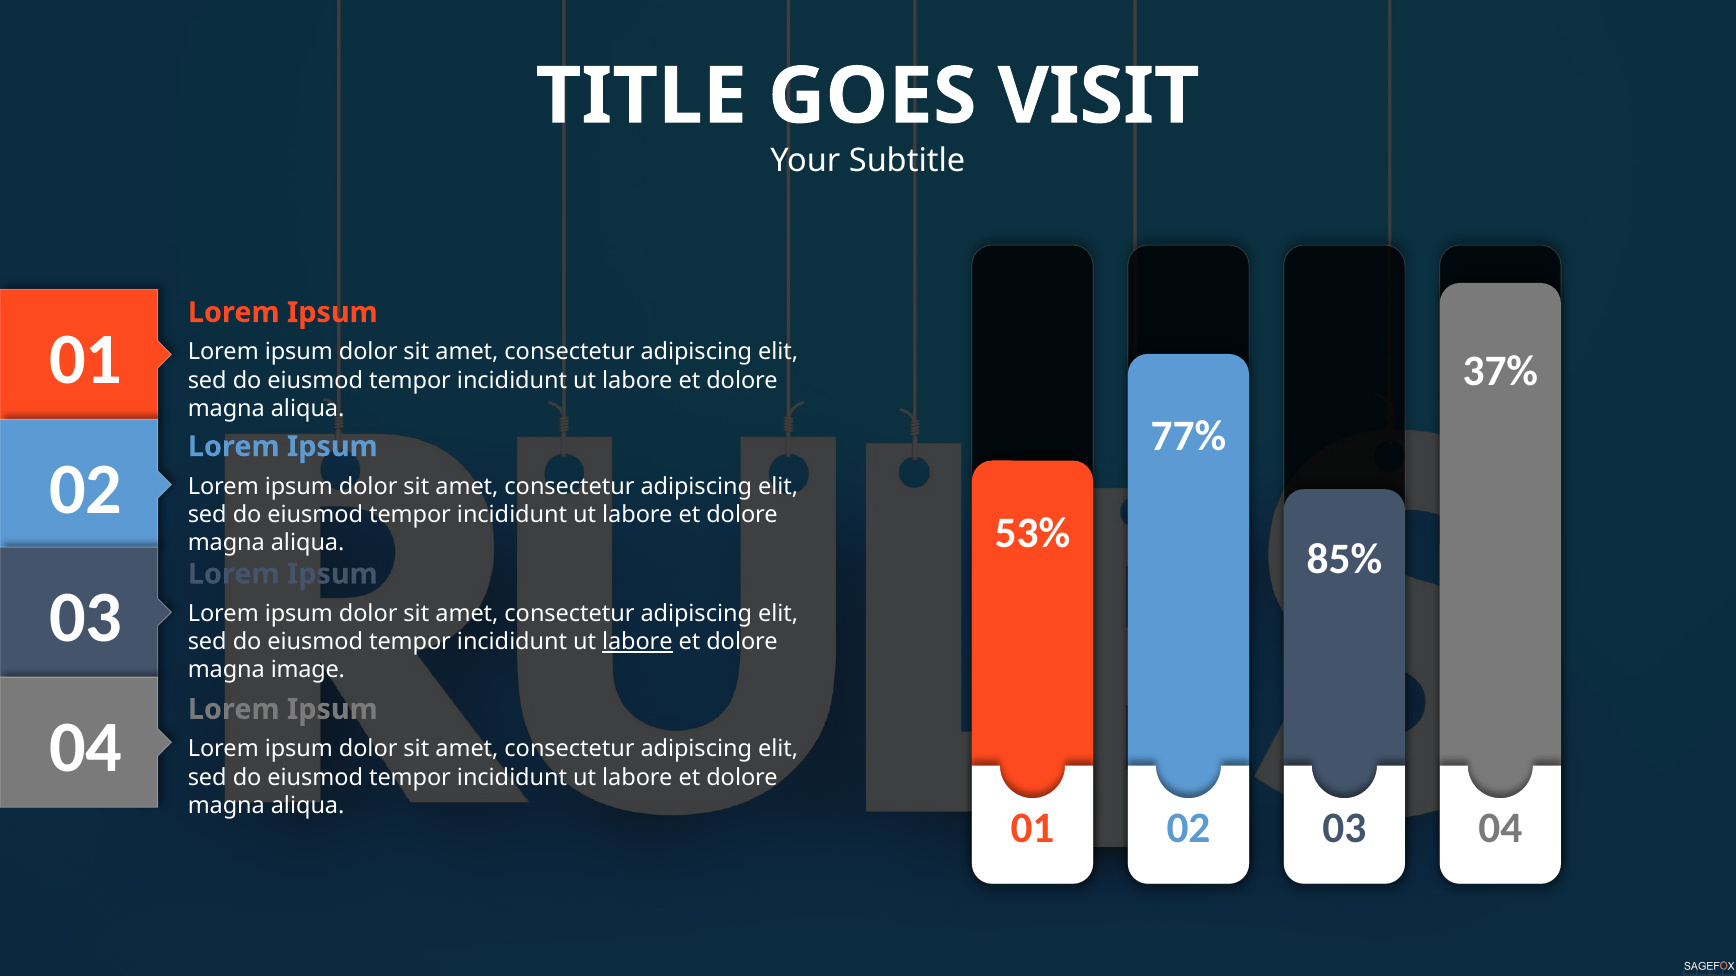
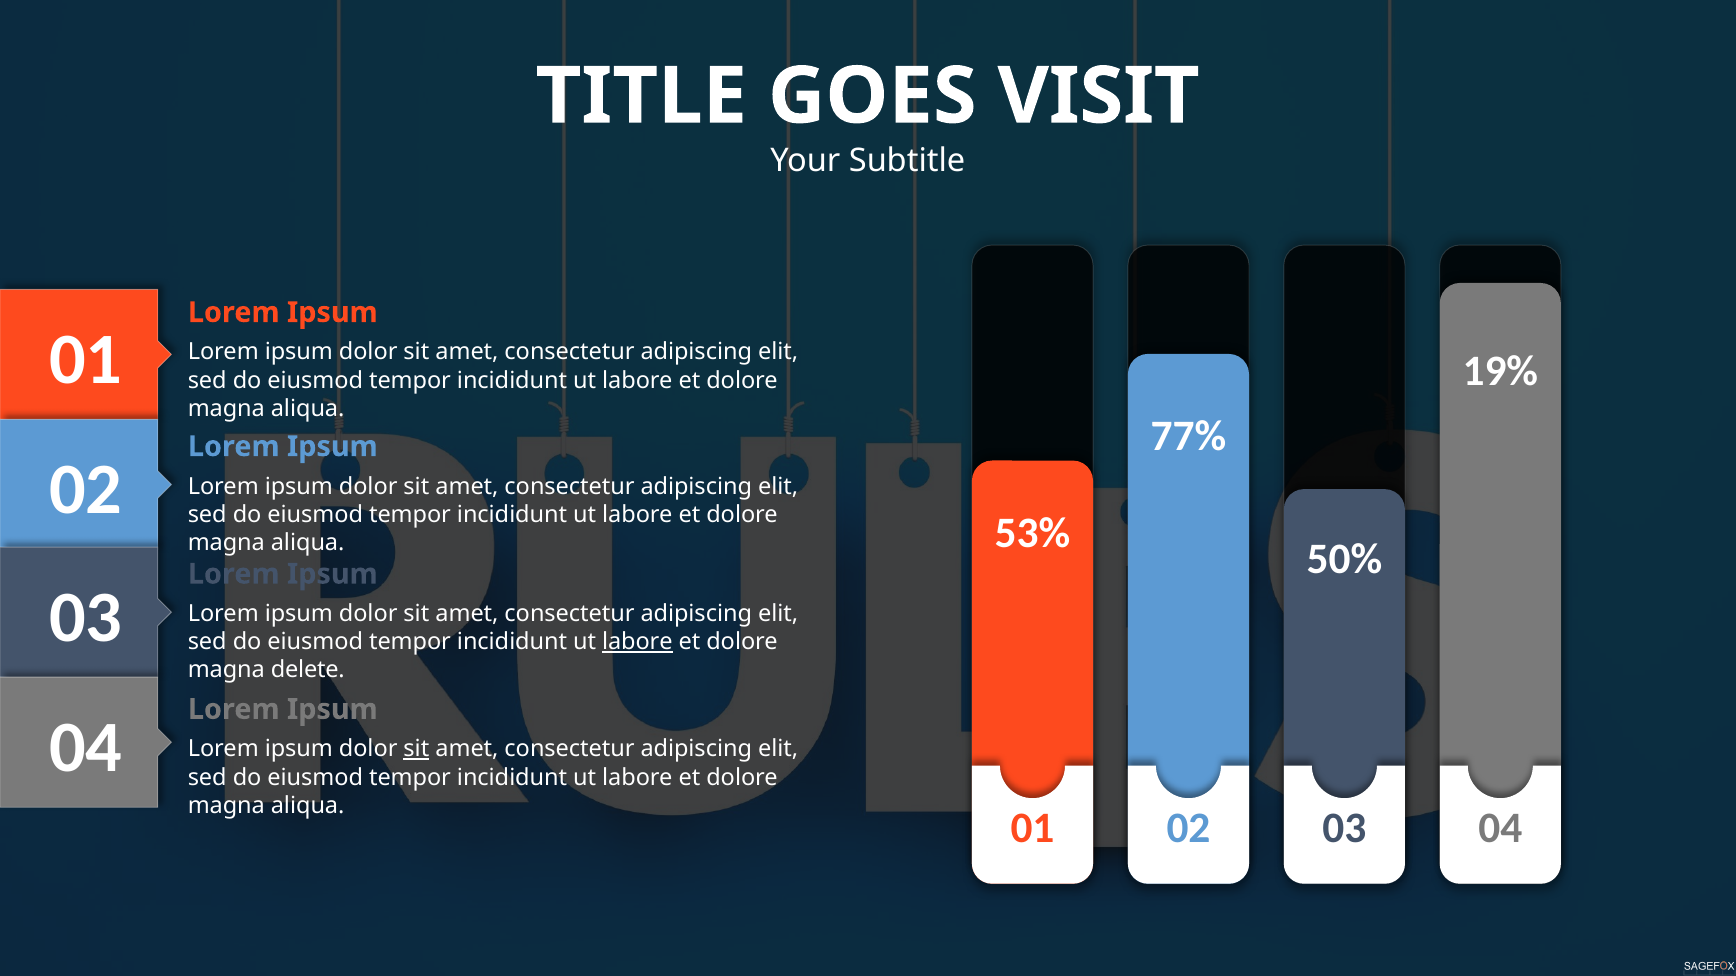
37%: 37% -> 19% (1500, 372)
85%: 85% -> 50% (1344, 560)
image: image -> delete (308, 671)
sit underline: none -> present (416, 749)
